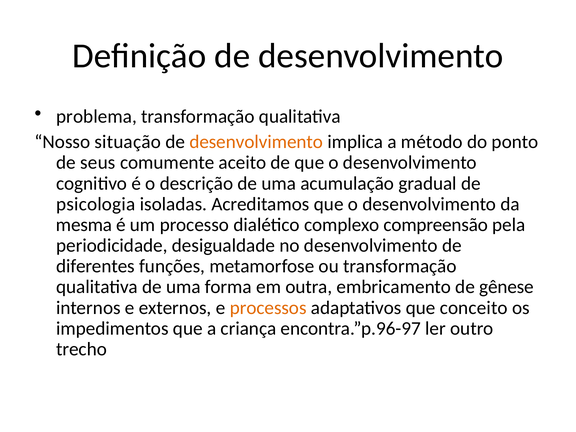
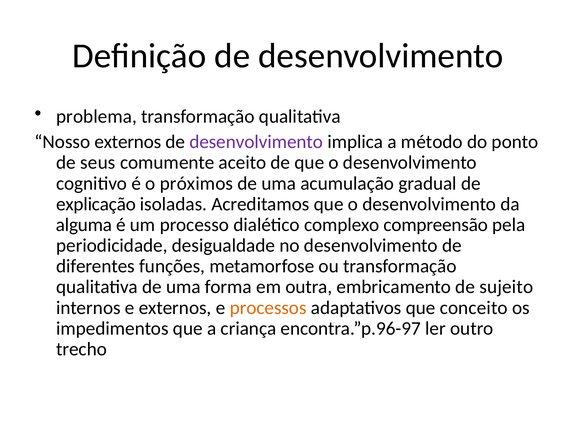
Nosso situação: situação -> externos (128, 142)
desenvolvimento colour: orange -> purple (256, 142)
descrição: descrição -> próximos (196, 183)
psicologia: psicologia -> explicação (96, 204)
mesma: mesma -> alguma (84, 225)
gênese: gênese -> sujeito (506, 287)
